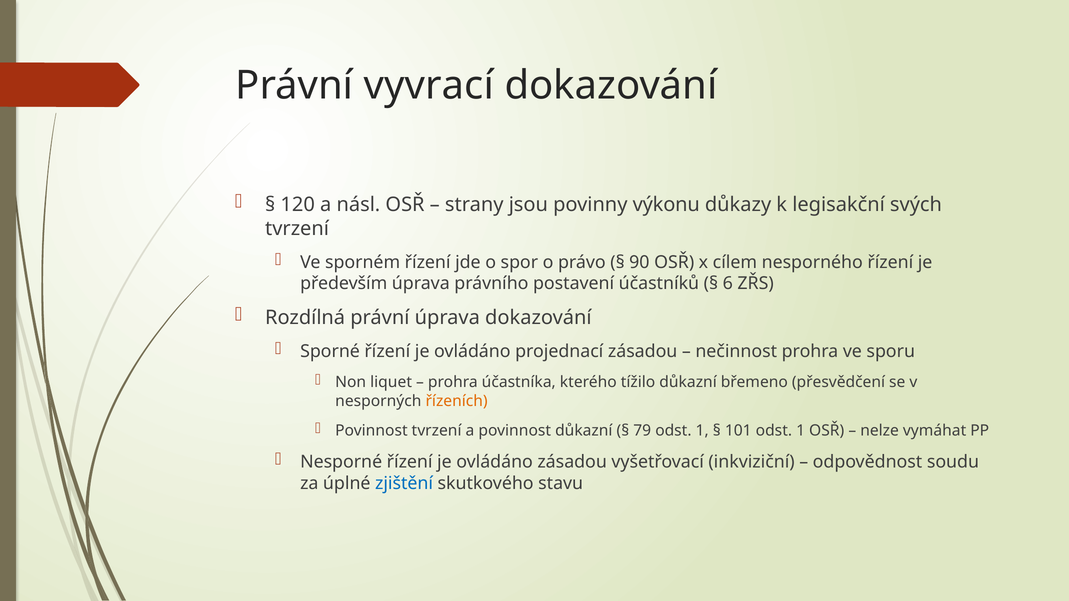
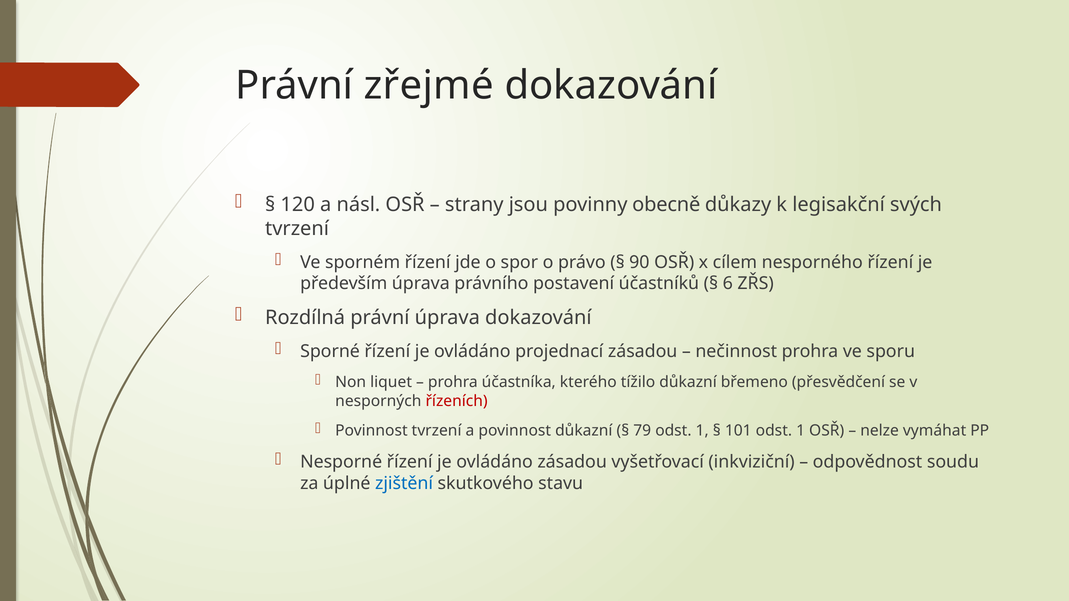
vyvrací: vyvrací -> zřejmé (429, 86)
výkonu: výkonu -> obecně (666, 205)
řízeních colour: orange -> red (457, 401)
